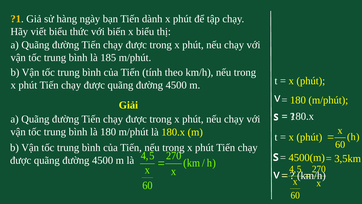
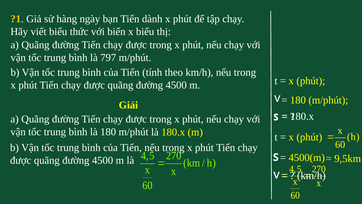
185: 185 -> 797 (108, 57)
3,5km: 3,5km -> 9,5km (348, 158)
